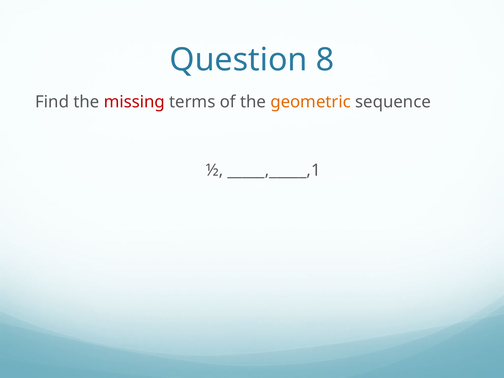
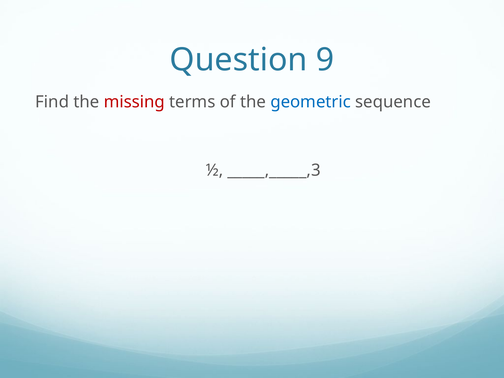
8: 8 -> 9 (325, 60)
geometric colour: orange -> blue (311, 102)
_____,_____,1: _____,_____,1 -> _____,_____,3 (274, 170)
